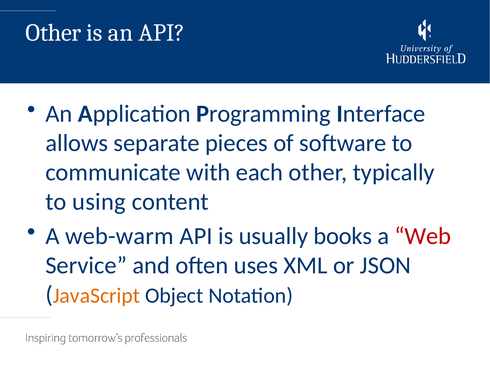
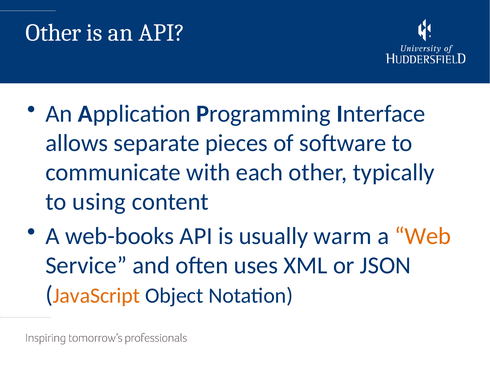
web-warm: web-warm -> web-books (120, 236)
books: books -> warm (343, 236)
Web colour: red -> orange (423, 236)
